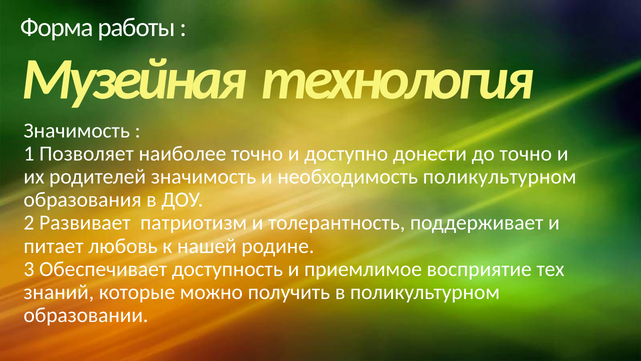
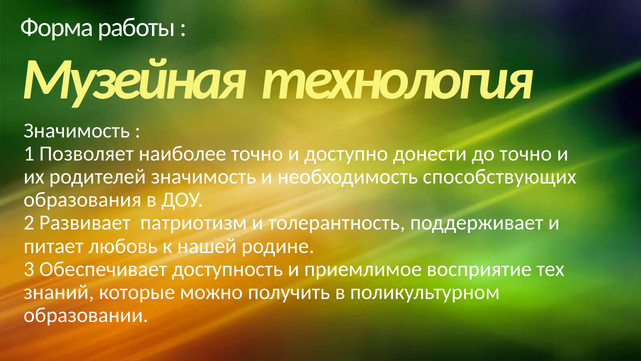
необходимость поликультурном: поликультурном -> способствующих (500, 176)
